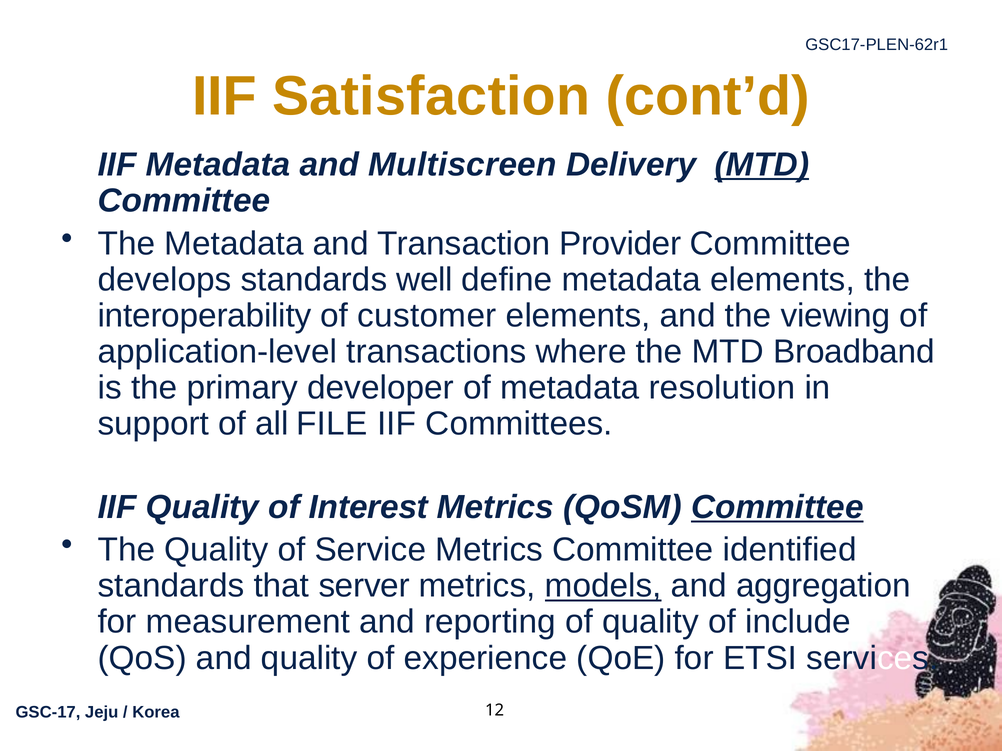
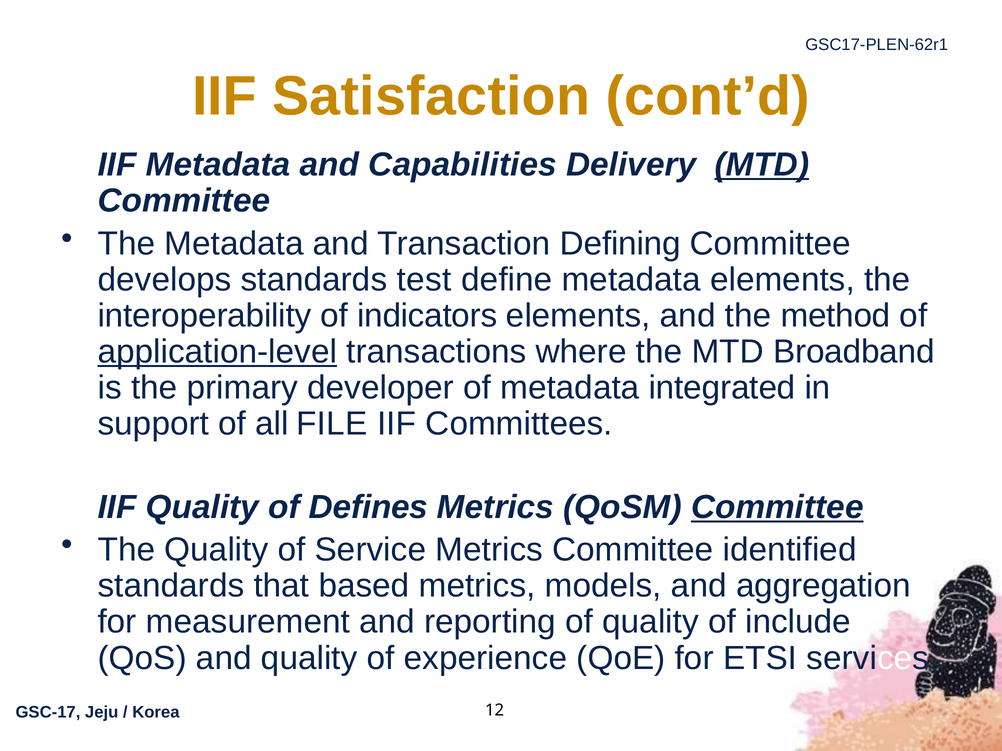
Multiscreen: Multiscreen -> Capabilities (463, 165)
Provider: Provider -> Defining (620, 244)
well: well -> test (424, 280)
customer: customer -> indicators (427, 316)
viewing: viewing -> method (836, 316)
application-level underline: none -> present (217, 352)
resolution: resolution -> integrated (722, 388)
Interest: Interest -> Defines (368, 508)
server: server -> based (364, 586)
models underline: present -> none (603, 586)
